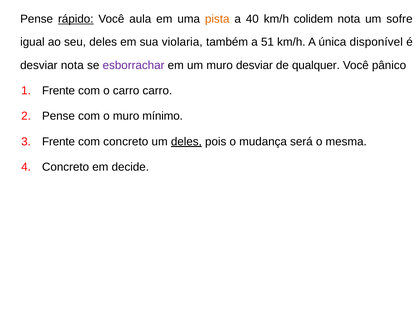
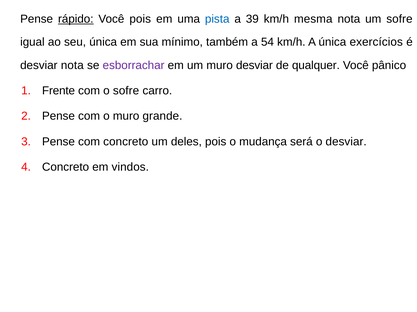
Você aula: aula -> pois (140, 19)
pista colour: orange -> blue (217, 19)
40: 40 -> 39 (252, 19)
colidem: colidem -> mesma (313, 19)
seu deles: deles -> única (103, 42)
violaria: violaria -> mínimo (182, 42)
51: 51 -> 54 (267, 42)
disponível: disponível -> exercícios (376, 42)
o carro: carro -> sofre (126, 91)
mínimo: mínimo -> grande (162, 116)
Frente: Frente -> Pense (58, 142)
deles underline: present -> none (186, 142)
o mesma: mesma -> desviar (346, 142)
decide: decide -> vindos (130, 167)
